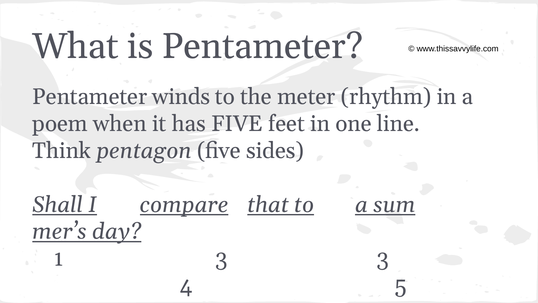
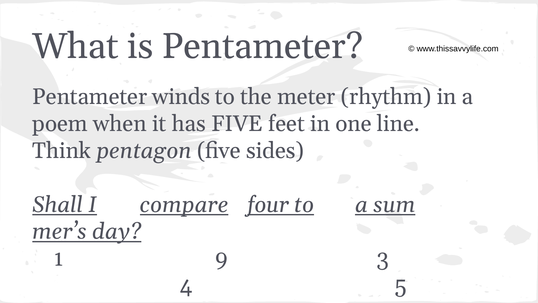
that: that -> four (268, 204)
1 3: 3 -> 9 (222, 258)
